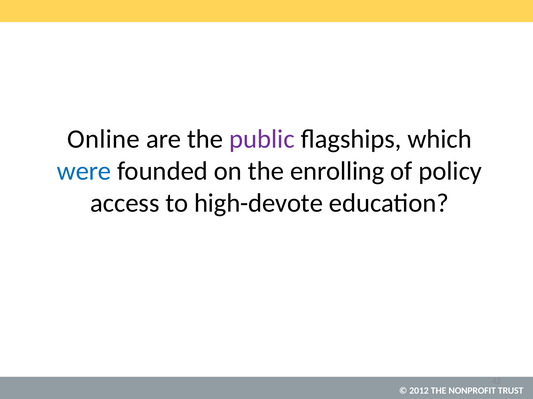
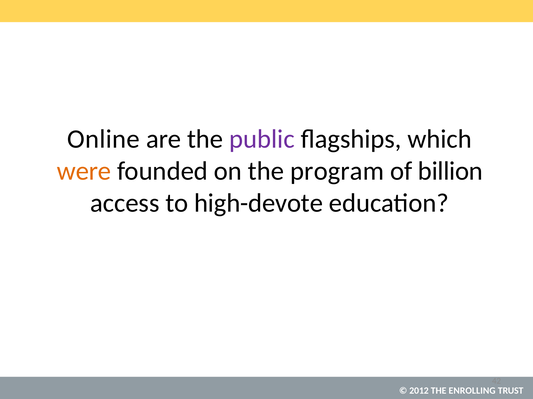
were colour: blue -> orange (84, 171)
enrolling: enrolling -> program (337, 171)
policy: policy -> billion (450, 171)
NONPROFIT: NONPROFIT -> ENROLLING (472, 391)
